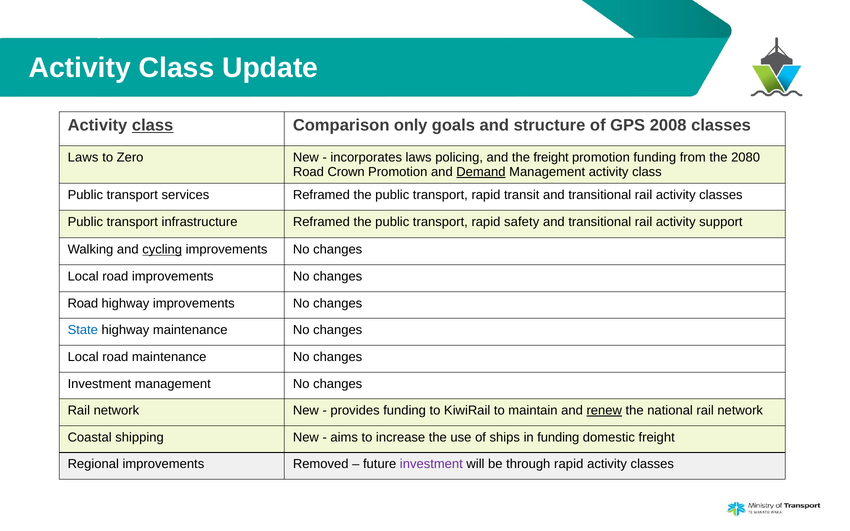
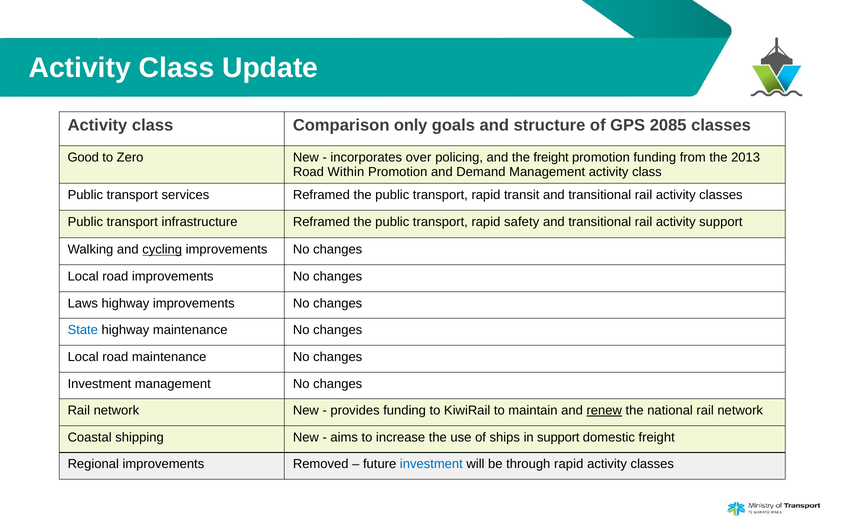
class underline: present -> none (153, 125)
2008: 2008 -> 2085 (668, 125)
Laws: Laws -> Good (83, 158)
incorporates laws: laws -> over (419, 158)
2080: 2080 -> 2013 (746, 158)
Crown: Crown -> Within (346, 172)
Demand underline: present -> none (481, 172)
Road: Road -> Laws (83, 303)
in funding: funding -> support (558, 438)
investment colour: purple -> blue (431, 464)
